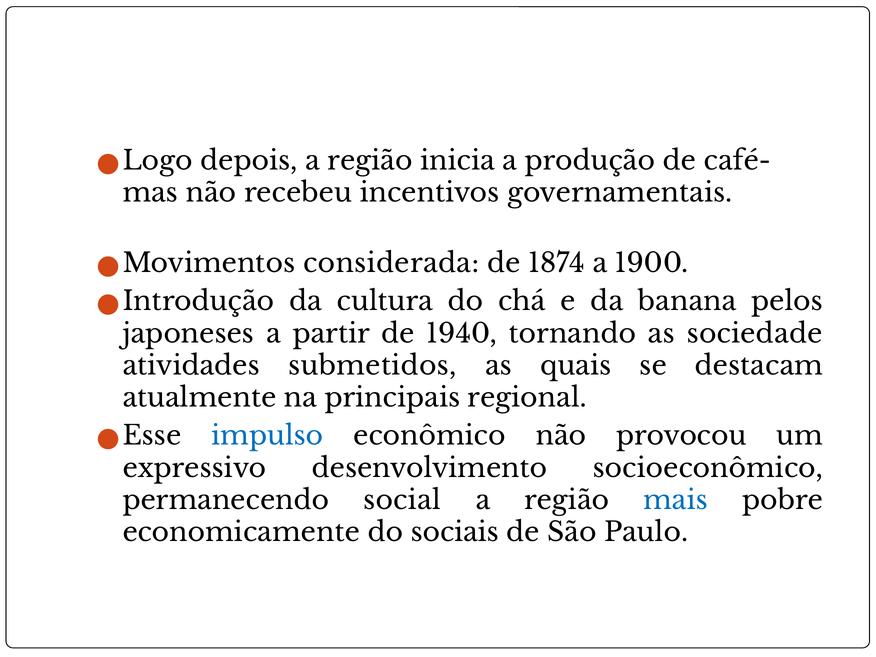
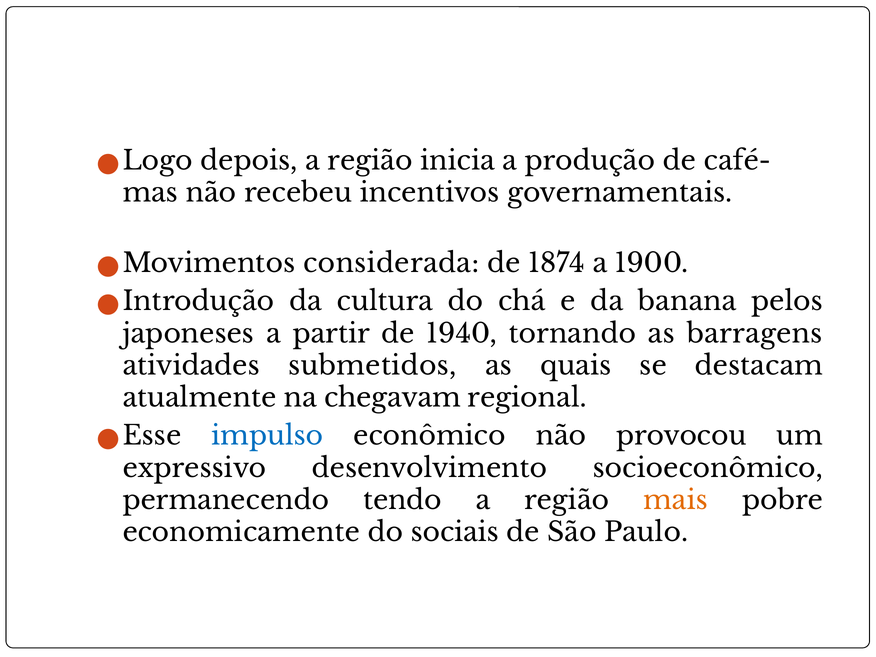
sociedade: sociedade -> barragens (755, 334)
principais: principais -> chegavam (393, 398)
social: social -> tendo (402, 500)
mais colour: blue -> orange (676, 500)
